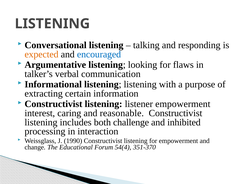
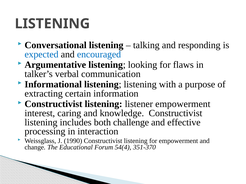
expected colour: orange -> blue (42, 54)
reasonable: reasonable -> knowledge (122, 113)
inhibited: inhibited -> effective (184, 123)
